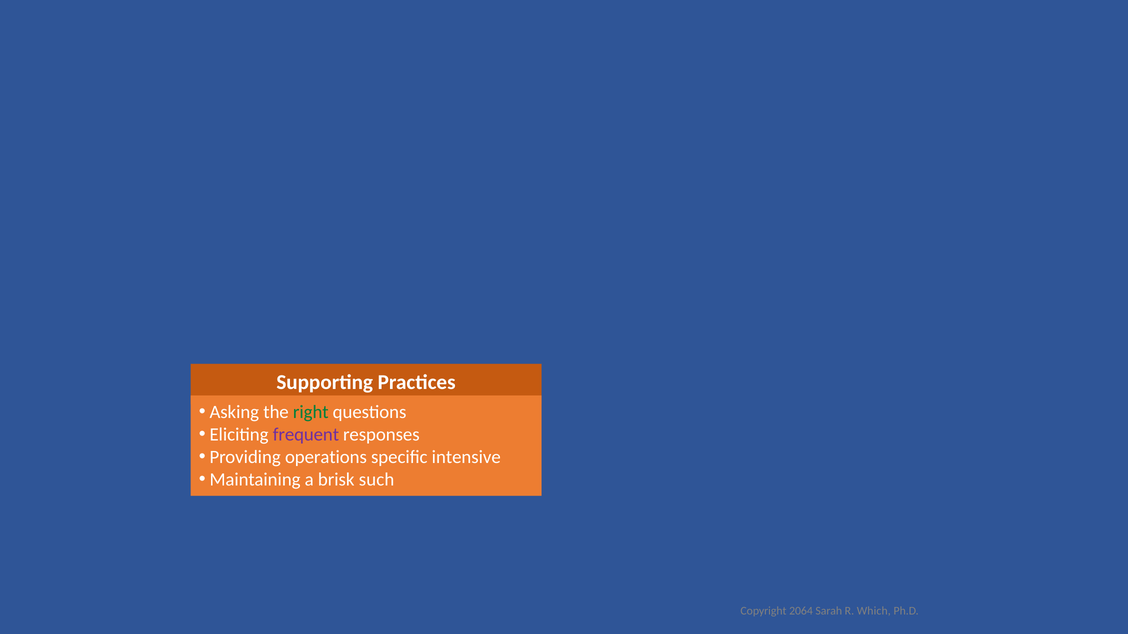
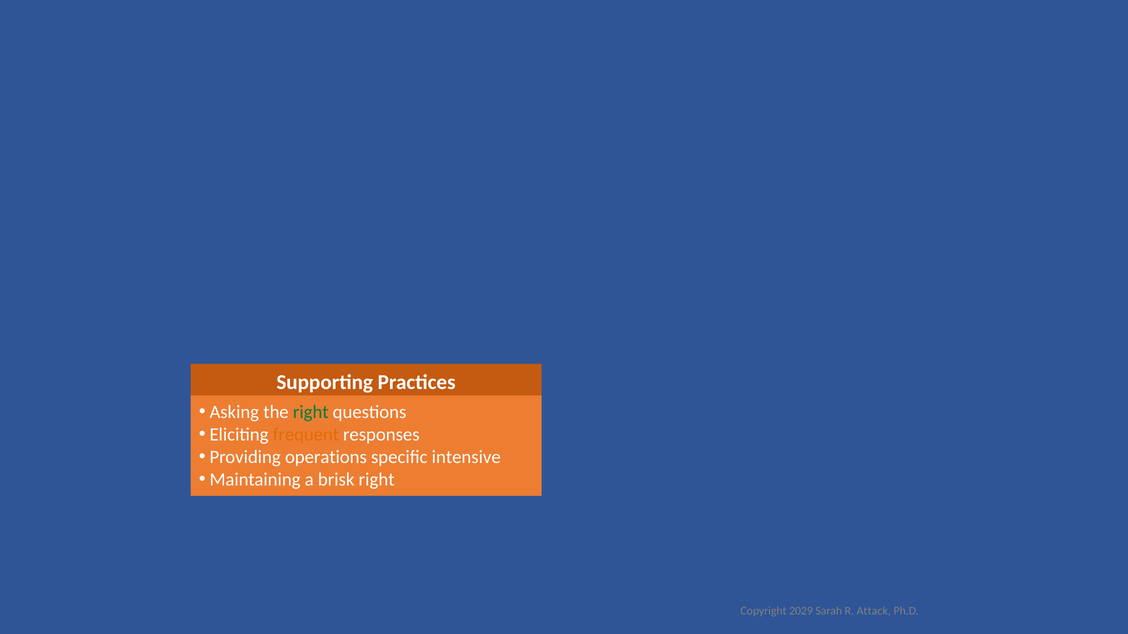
frequent colour: purple -> orange (306, 435)
brisk such: such -> right (377, 480)
2064: 2064 -> 2029 (801, 611)
Which: Which -> Attack (874, 611)
